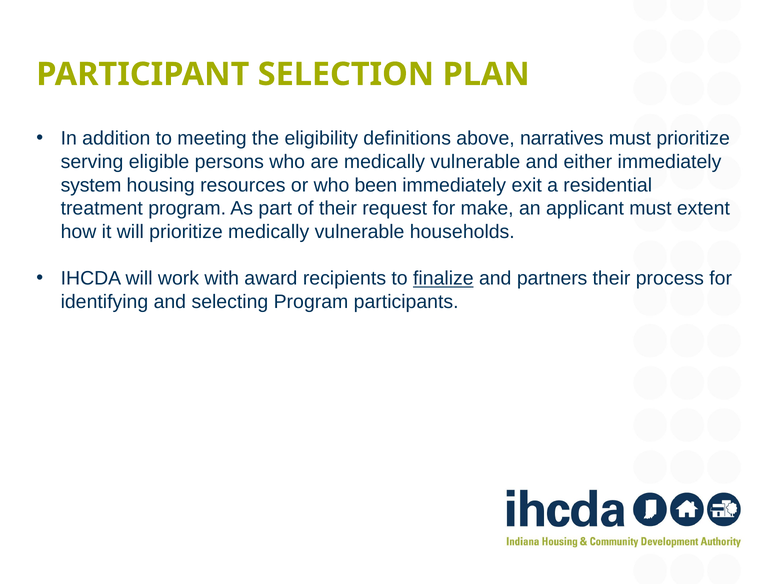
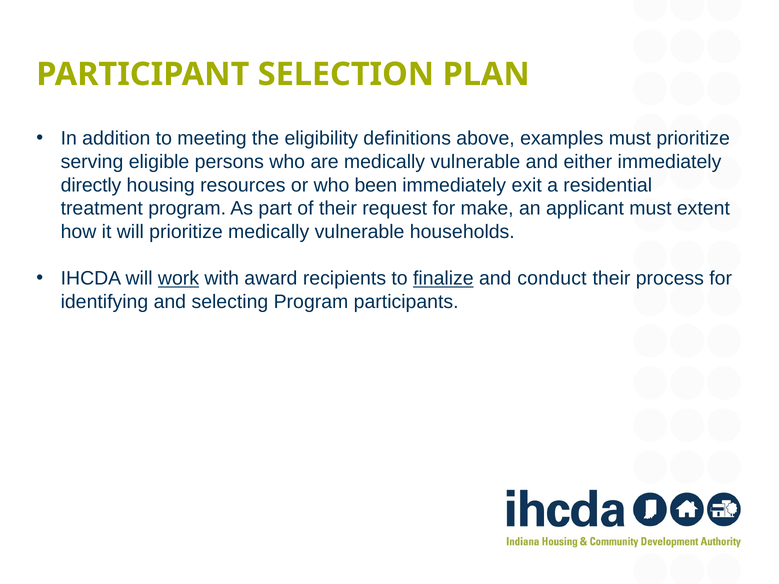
narratives: narratives -> examples (562, 138)
system: system -> directly (91, 185)
work underline: none -> present (179, 279)
partners: partners -> conduct (552, 279)
